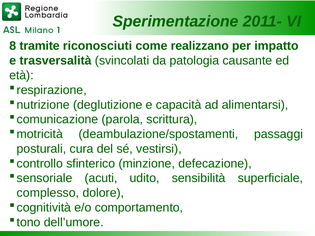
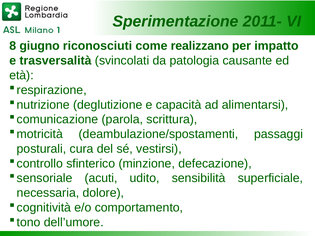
tramite: tramite -> giugno (40, 46)
complesso: complesso -> necessaria (48, 193)
